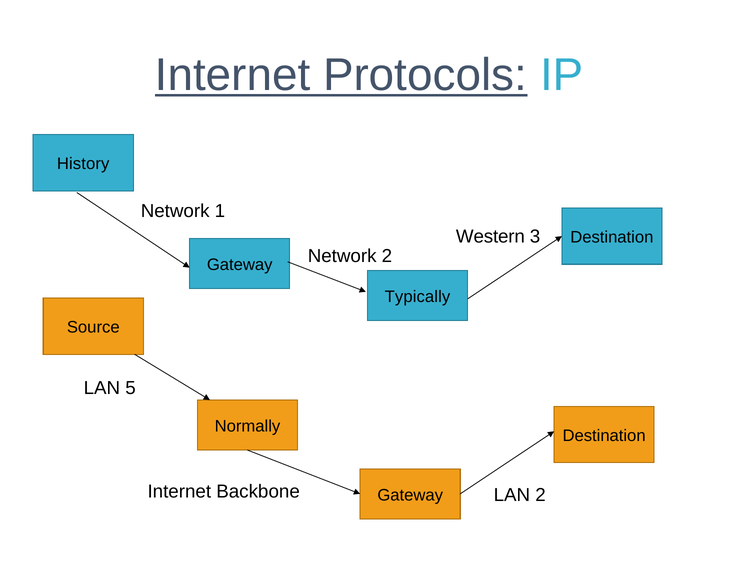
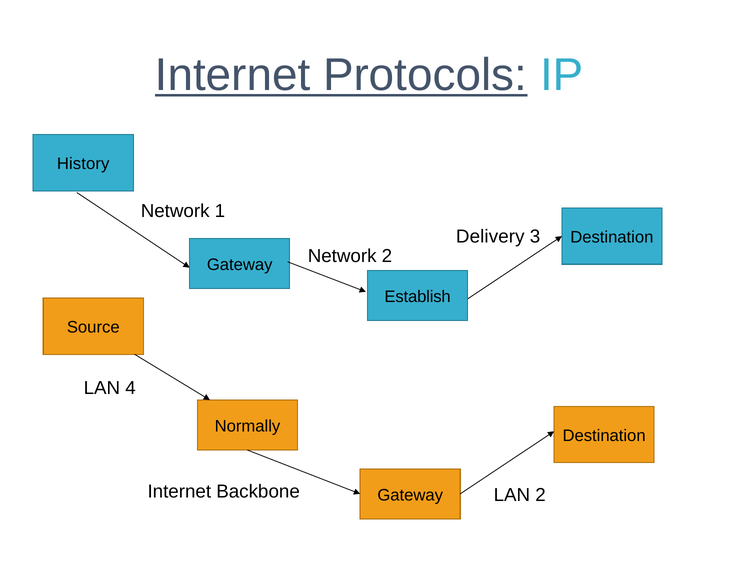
Western: Western -> Delivery (490, 237)
Typically: Typically -> Establish (418, 297)
5: 5 -> 4 (131, 388)
